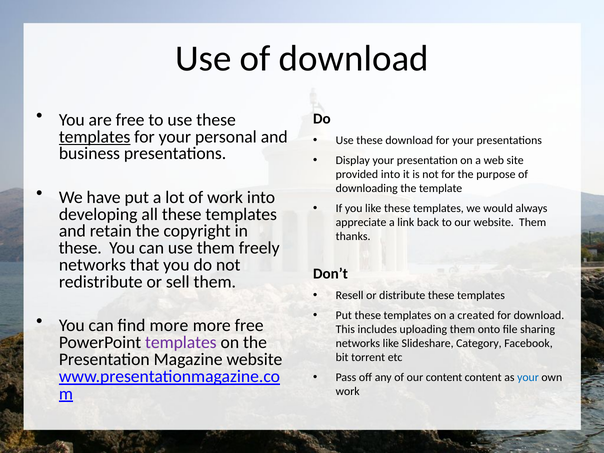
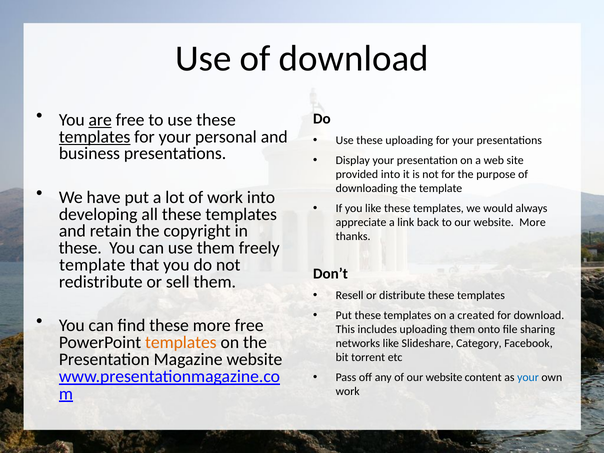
are underline: none -> present (100, 120)
these download: download -> uploading (409, 140)
website Them: Them -> More (533, 222)
networks: networks -> template (92, 265)
find more: more -> these (169, 325)
templates colour: purple -> orange (181, 342)
of our content: content -> website (444, 377)
